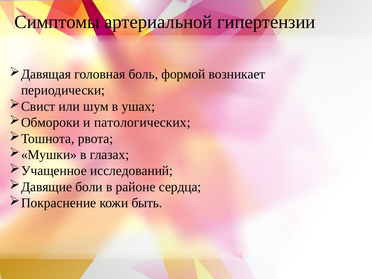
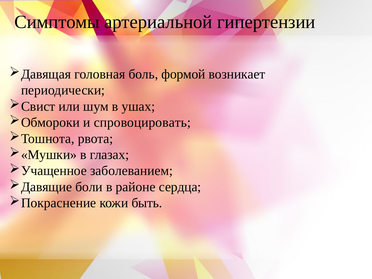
патологических: патологических -> спровоцировать (142, 122)
исследований: исследований -> заболеванием (131, 171)
